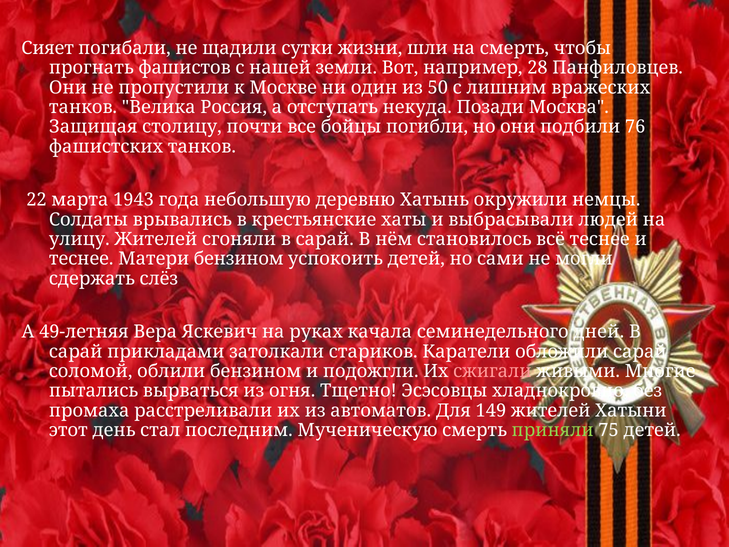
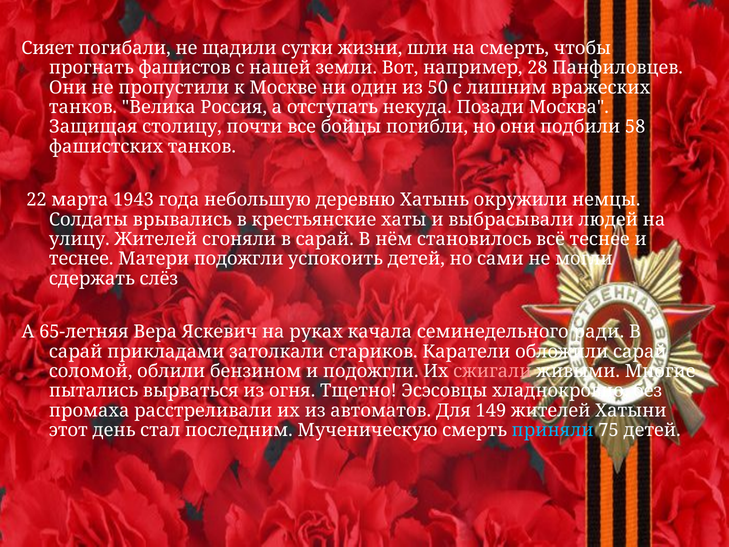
76: 76 -> 58 (635, 127)
Матери бензином: бензином -> подожгли (239, 259)
49-летняя: 49-летняя -> 65-летняя (84, 332)
дней: дней -> ради (599, 332)
приняли colour: light green -> light blue (553, 430)
